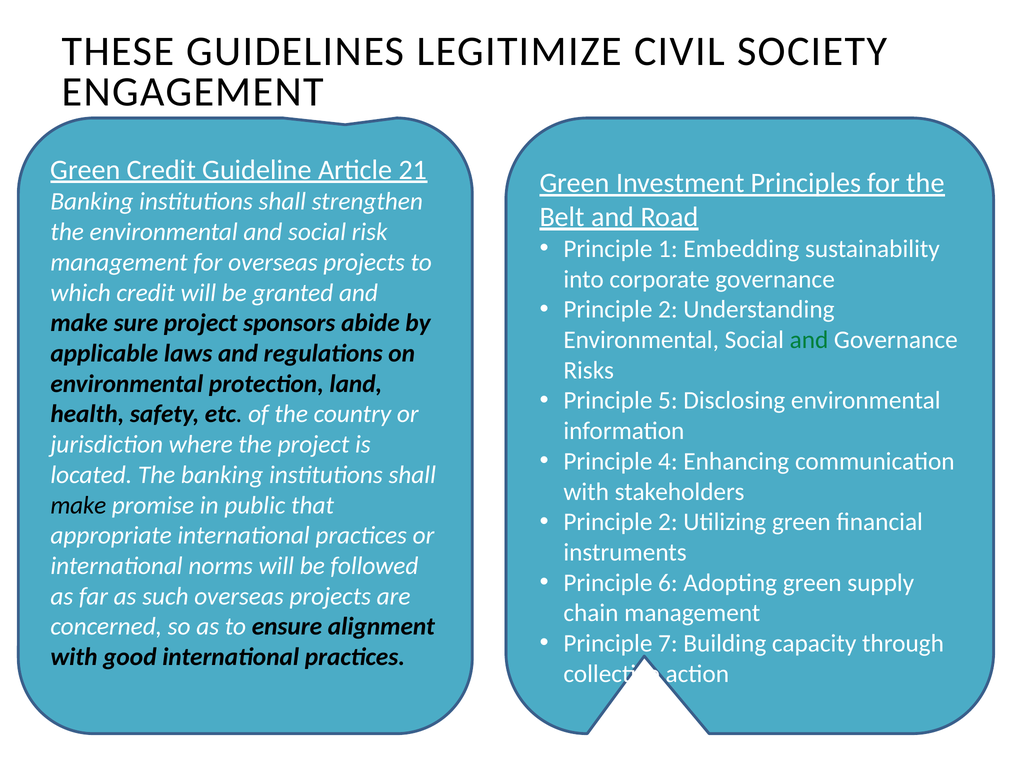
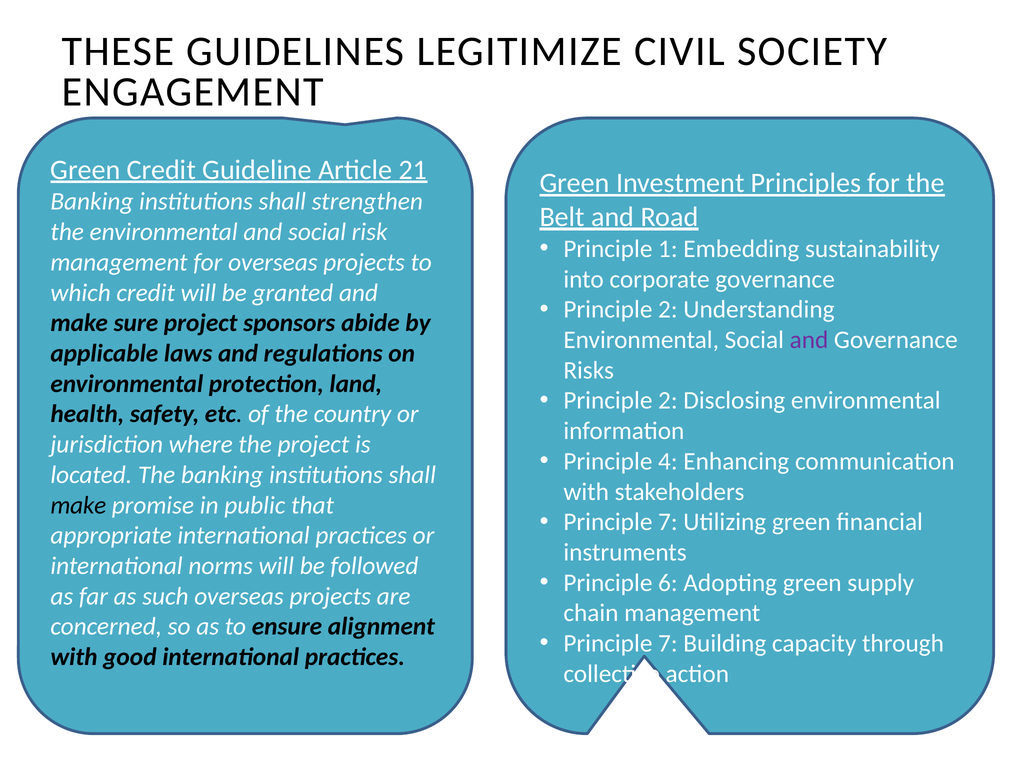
and colour: green -> purple (809, 340)
5: 5 -> 2 (668, 401)
2: 2 -> 7 (668, 522)
